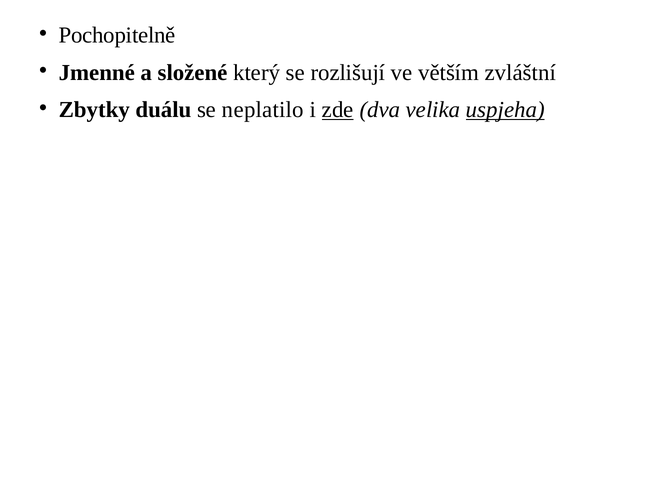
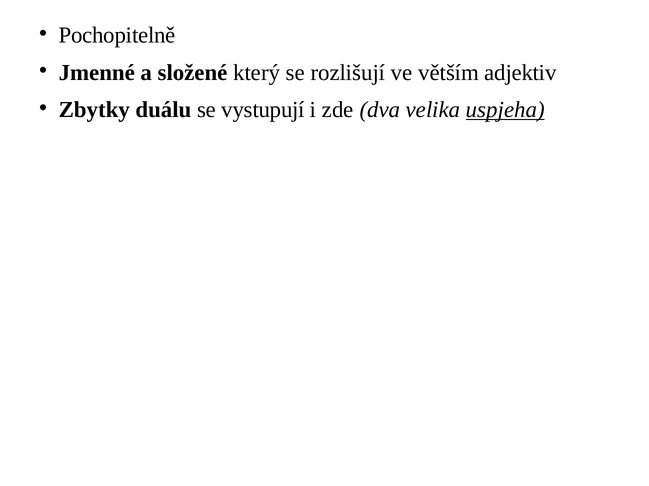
zvláštní: zvláštní -> adjektiv (520, 73)
neplatilo: neplatilo -> vystupují (263, 110)
zde underline: present -> none (338, 110)
